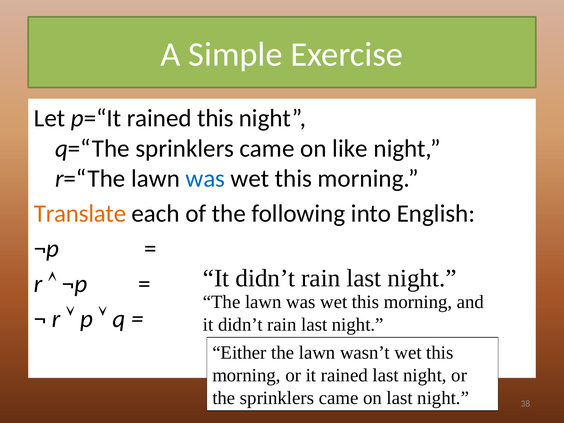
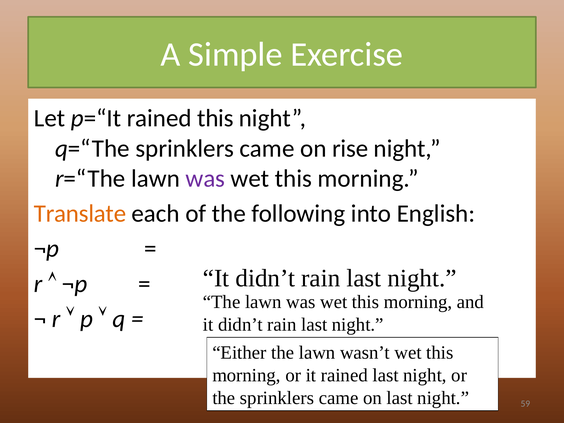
like: like -> rise (350, 148)
was colour: blue -> purple (205, 178)
38: 38 -> 59 (525, 404)
